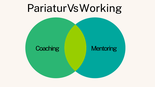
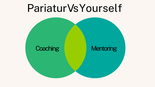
Working: Working -> Yourself (101, 8)
